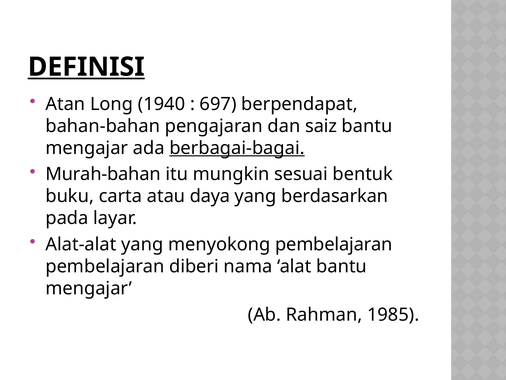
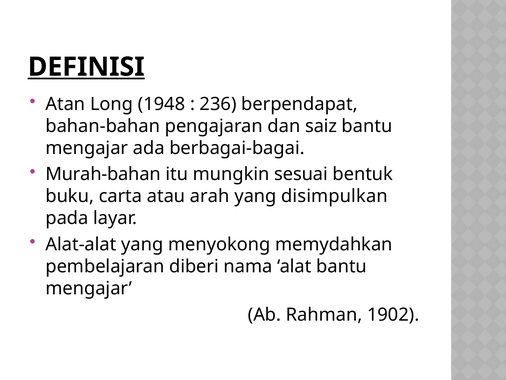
1940: 1940 -> 1948 (162, 104)
697: 697 -> 236 (218, 104)
berbagai-bagai underline: present -> none (237, 148)
daya: daya -> arah (210, 196)
berdasarkan: berdasarkan -> disimpulkan (335, 196)
menyokong pembelajaran: pembelajaran -> memydahkan (334, 244)
1985: 1985 -> 1902 (393, 314)
